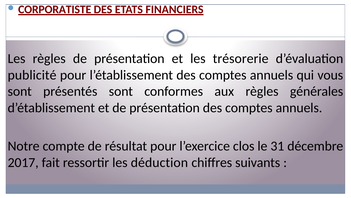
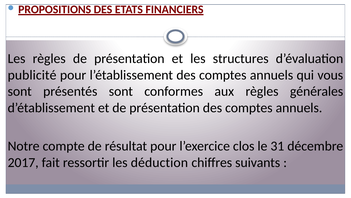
CORPORATISTE: CORPORATISTE -> PROPOSITIONS (55, 10)
trésorerie: trésorerie -> structures (241, 58)
